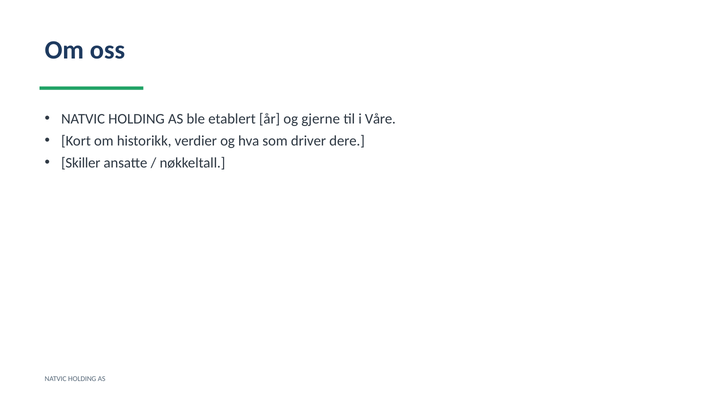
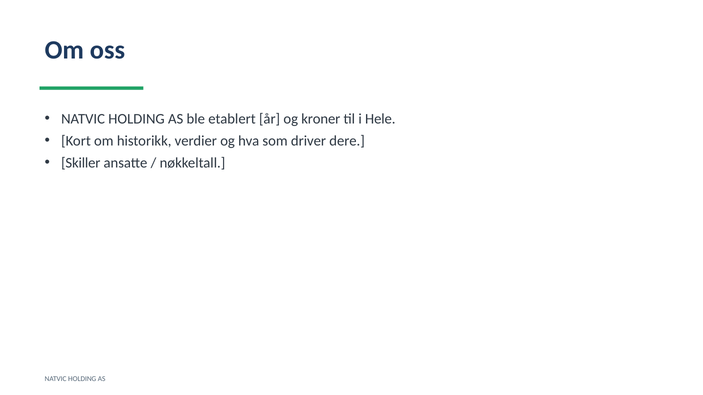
gjerne: gjerne -> kroner (321, 119)
Våre: Våre -> Hele (380, 119)
